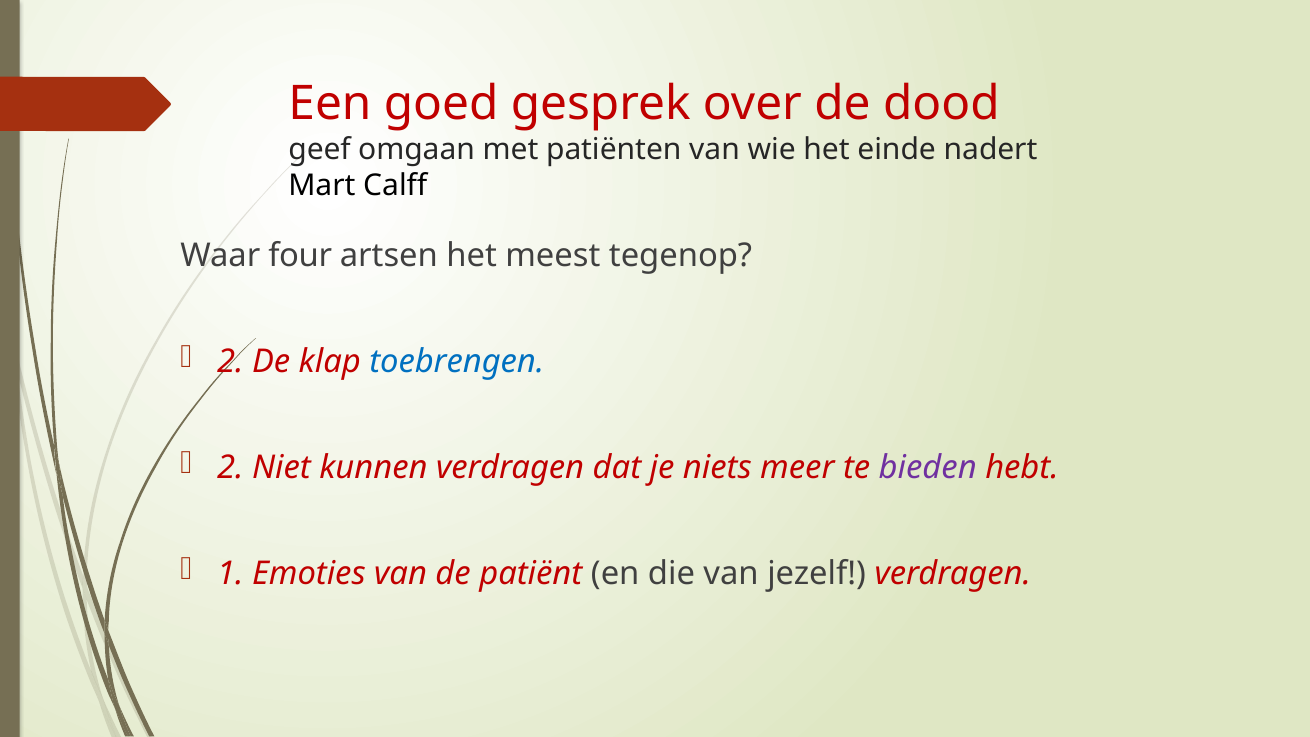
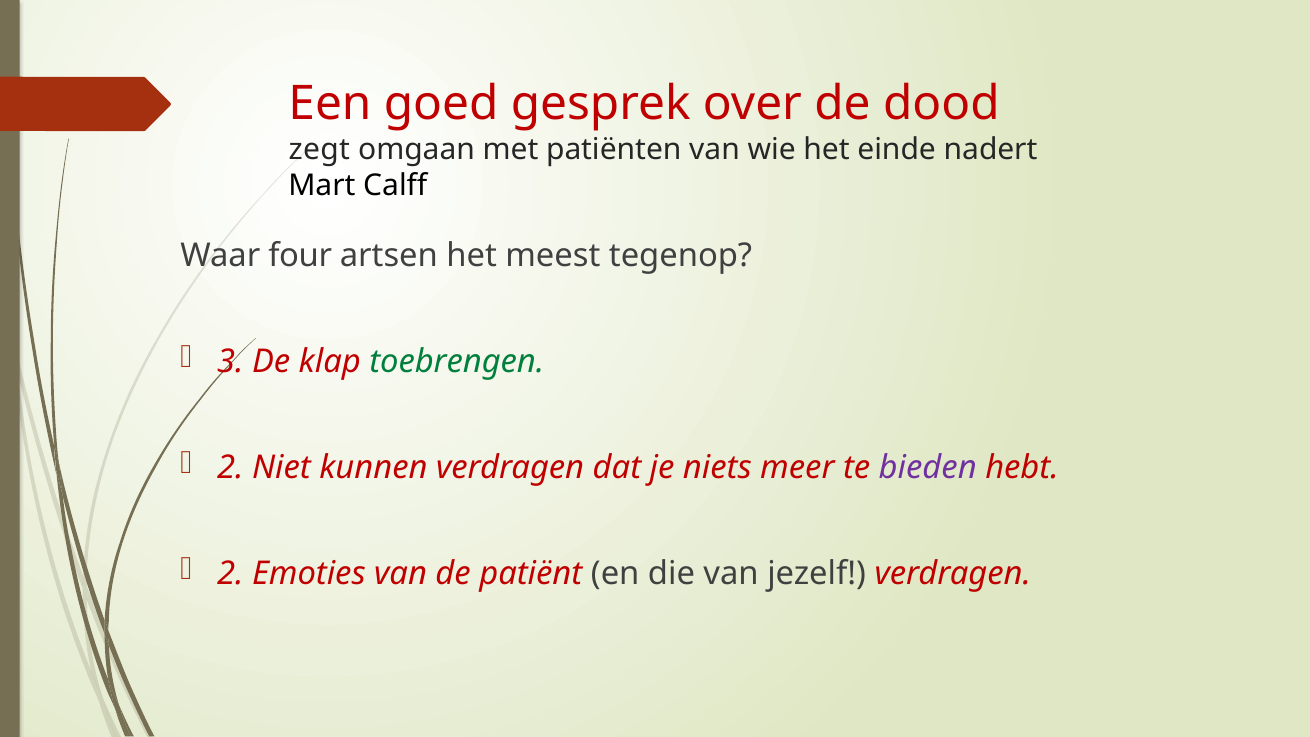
geef: geef -> zegt (319, 149)
2: 2 -> 3 (230, 362)
toebrengen colour: blue -> green (457, 362)
1: 1 -> 2 (230, 574)
